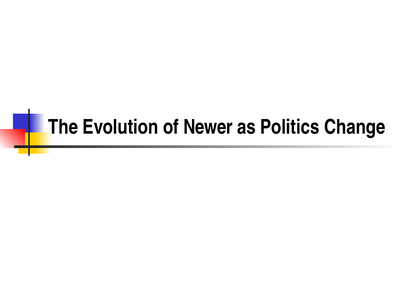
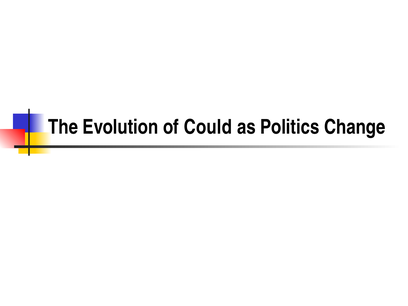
Newer: Newer -> Could (208, 127)
